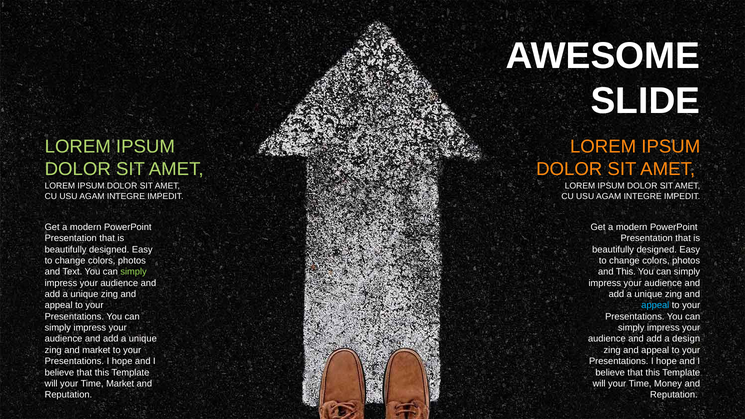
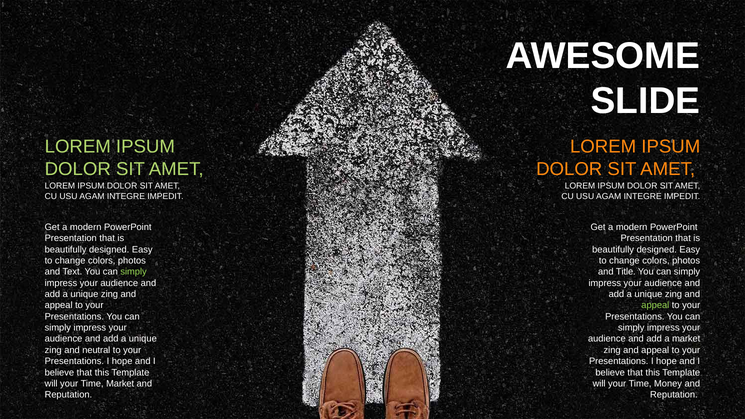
and This: This -> Title (626, 272)
appeal colour: light blue -> light green (655, 305)
a design: design -> market (686, 339)
and market: market -> neutral (96, 350)
